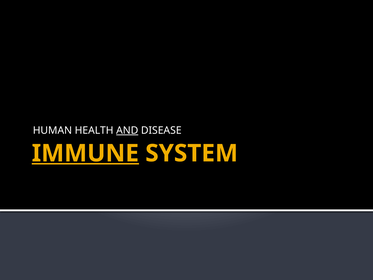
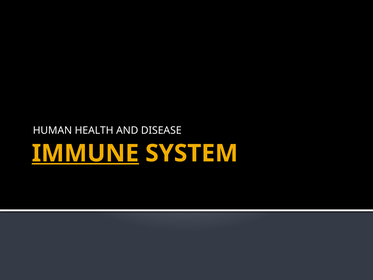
AND underline: present -> none (127, 130)
